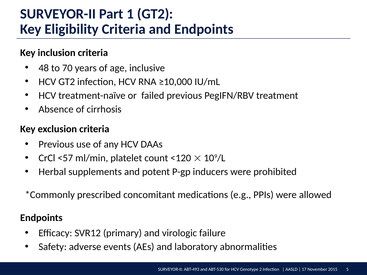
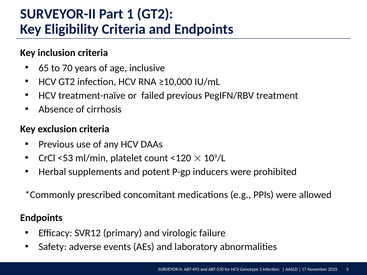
48: 48 -> 65 (44, 68)
<57: <57 -> <53 (65, 158)
